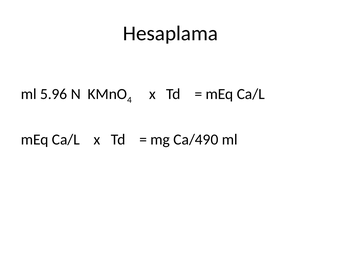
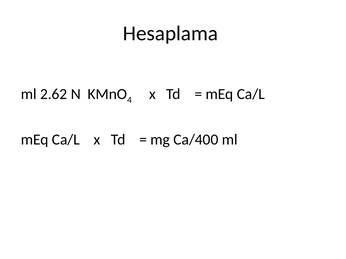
5.96: 5.96 -> 2.62 (54, 94)
Ca/490: Ca/490 -> Ca/400 (196, 140)
